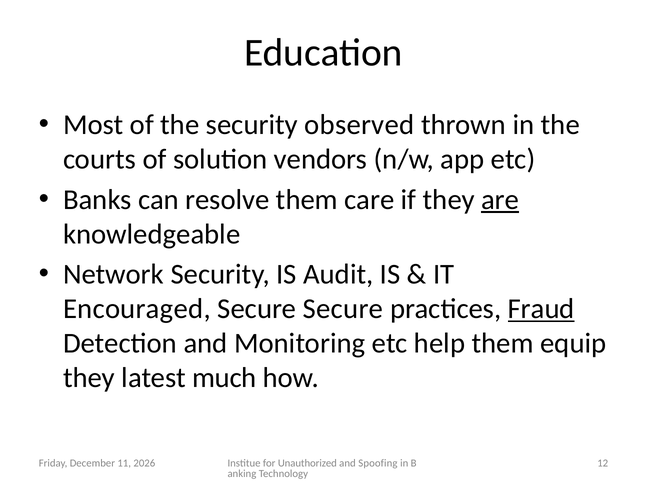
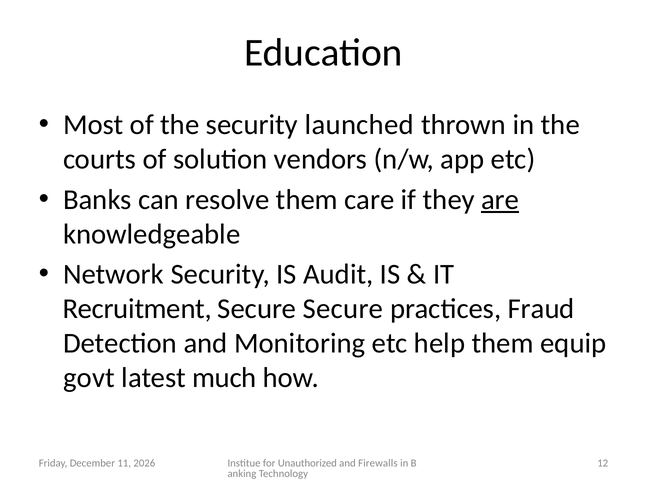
observed: observed -> launched (359, 125)
Encouraged: Encouraged -> Recruitment (137, 309)
Fraud underline: present -> none (541, 309)
they: they -> govt (89, 378)
Spoofing: Spoofing -> Firewalls (378, 463)
